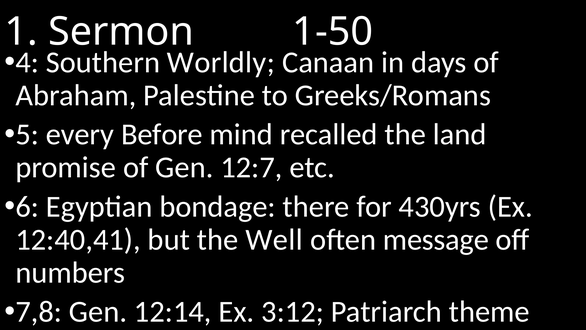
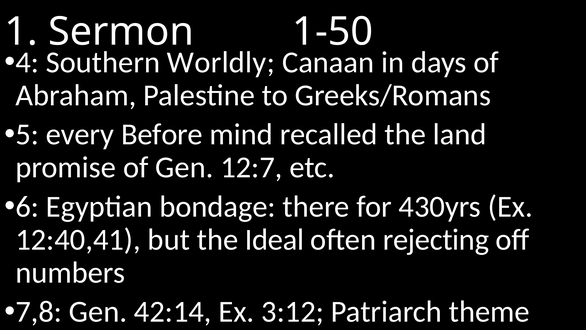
Well: Well -> Ideal (274, 239)
message: message -> rejecting (436, 239)
12:14: 12:14 -> 42:14 (173, 311)
